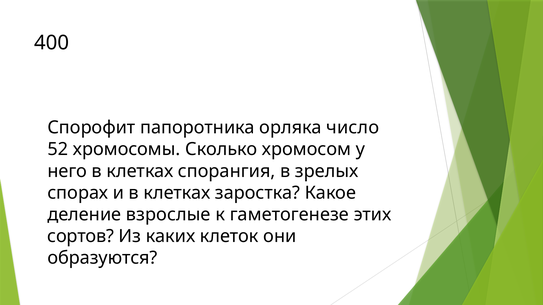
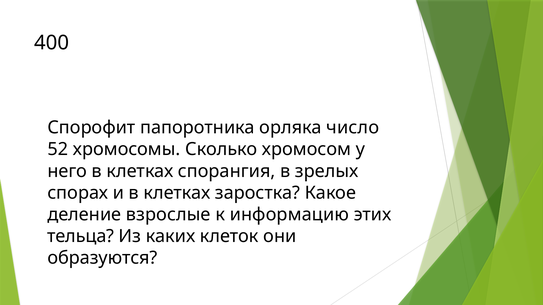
гаметогенезе: гаметогенезе -> информацию (289, 215)
сортов: сортов -> тельца (81, 236)
